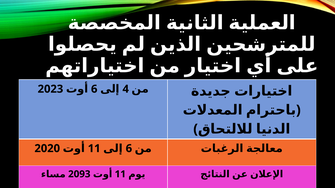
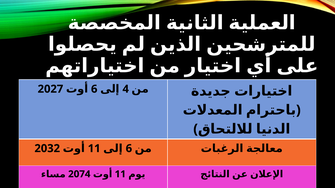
2023: 2023 -> 2027 (50, 89)
2020: 2020 -> 2032 (47, 149)
2093: 2093 -> 2074 (79, 174)
